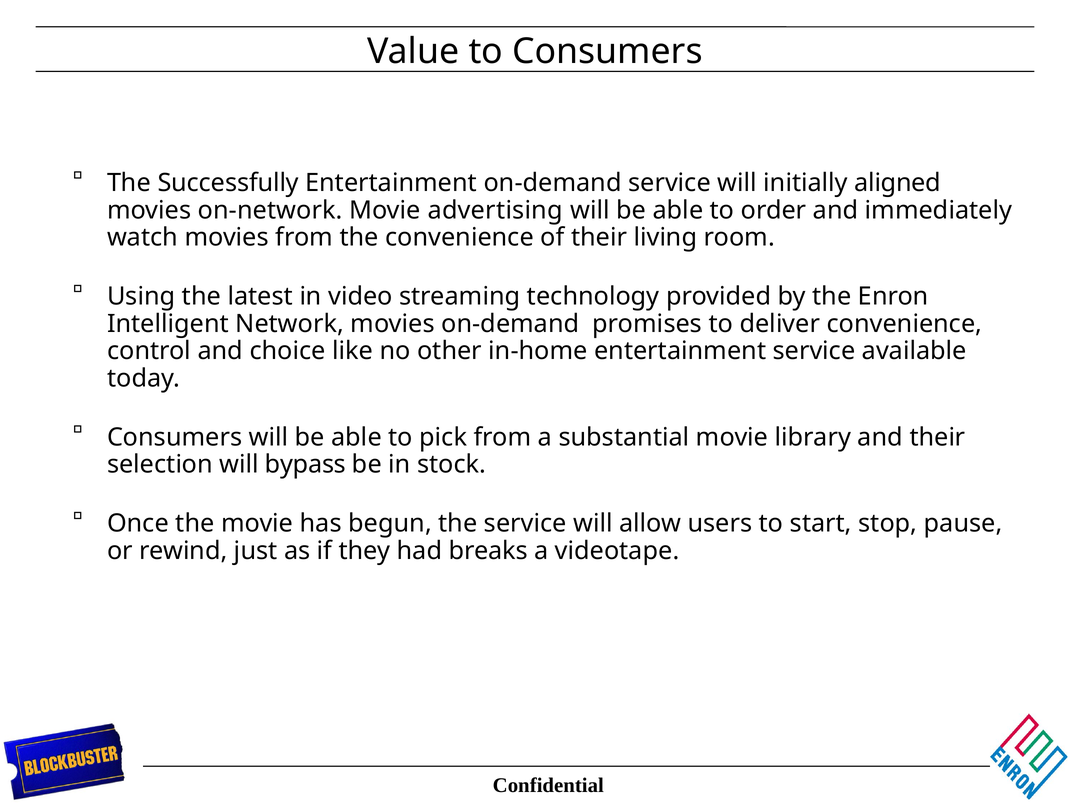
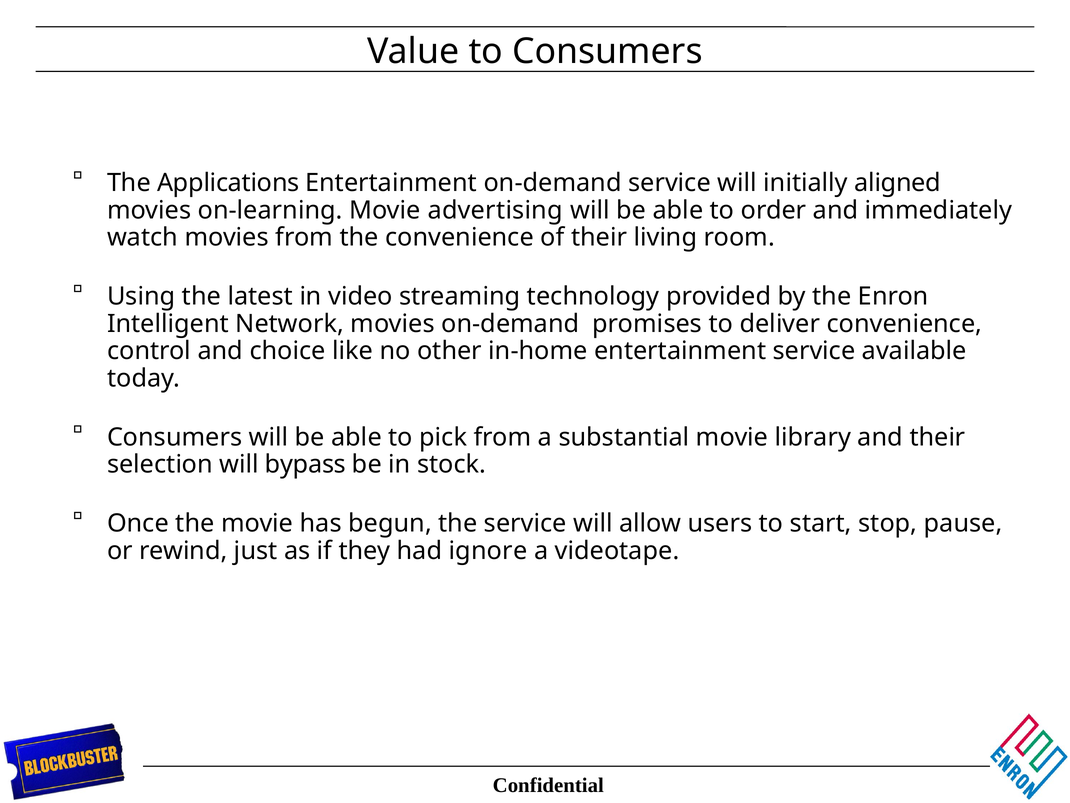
Successfully: Successfully -> Applications (228, 183)
on-network: on-network -> on-learning (270, 210)
breaks: breaks -> ignore (488, 551)
